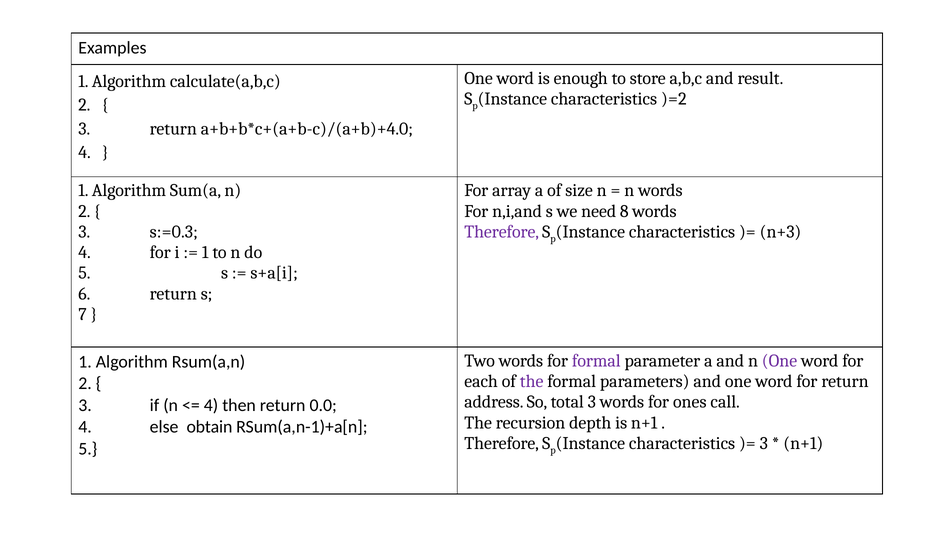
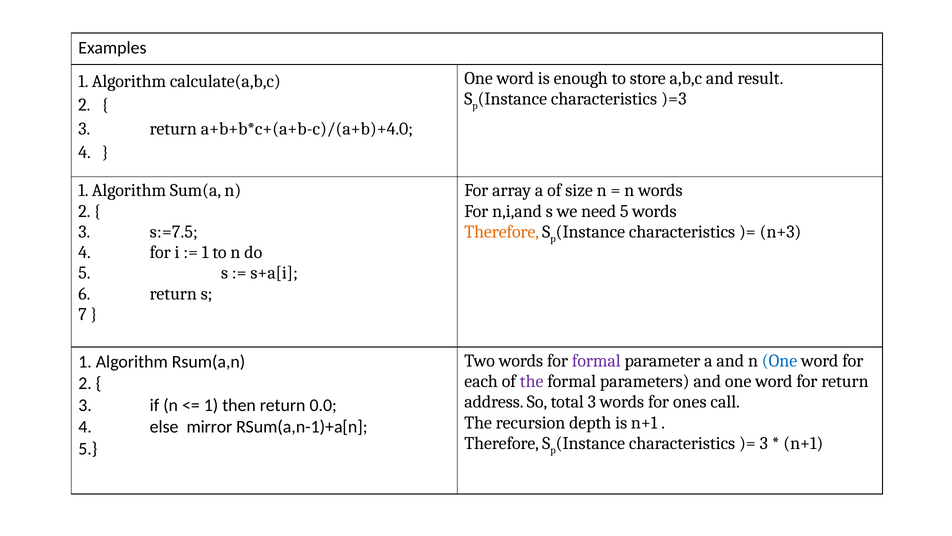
)=2: )=2 -> )=3 (674, 99)
need 8: 8 -> 5 (624, 211)
s:=0.3: s:=0.3 -> s:=7.5 (174, 232)
Therefore colour: purple -> orange (502, 232)
One colour: purple -> blue (780, 360)
4: 4 -> 1 (211, 405)
obtain: obtain -> mirror (209, 427)
